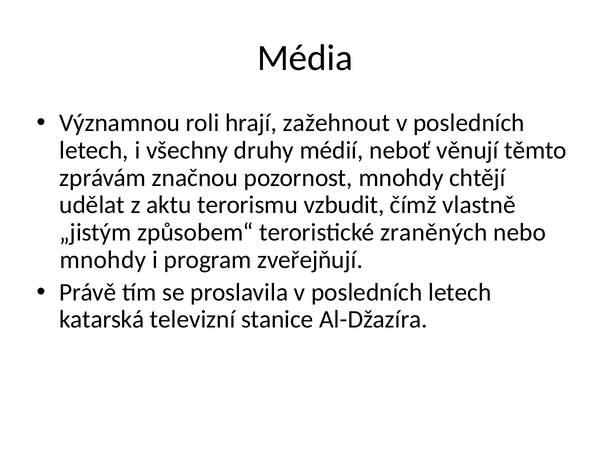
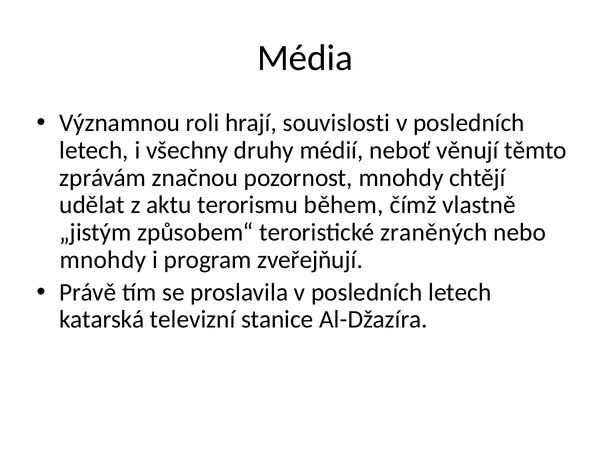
zažehnout: zažehnout -> souvislosti (336, 123)
vzbudit: vzbudit -> během (344, 205)
